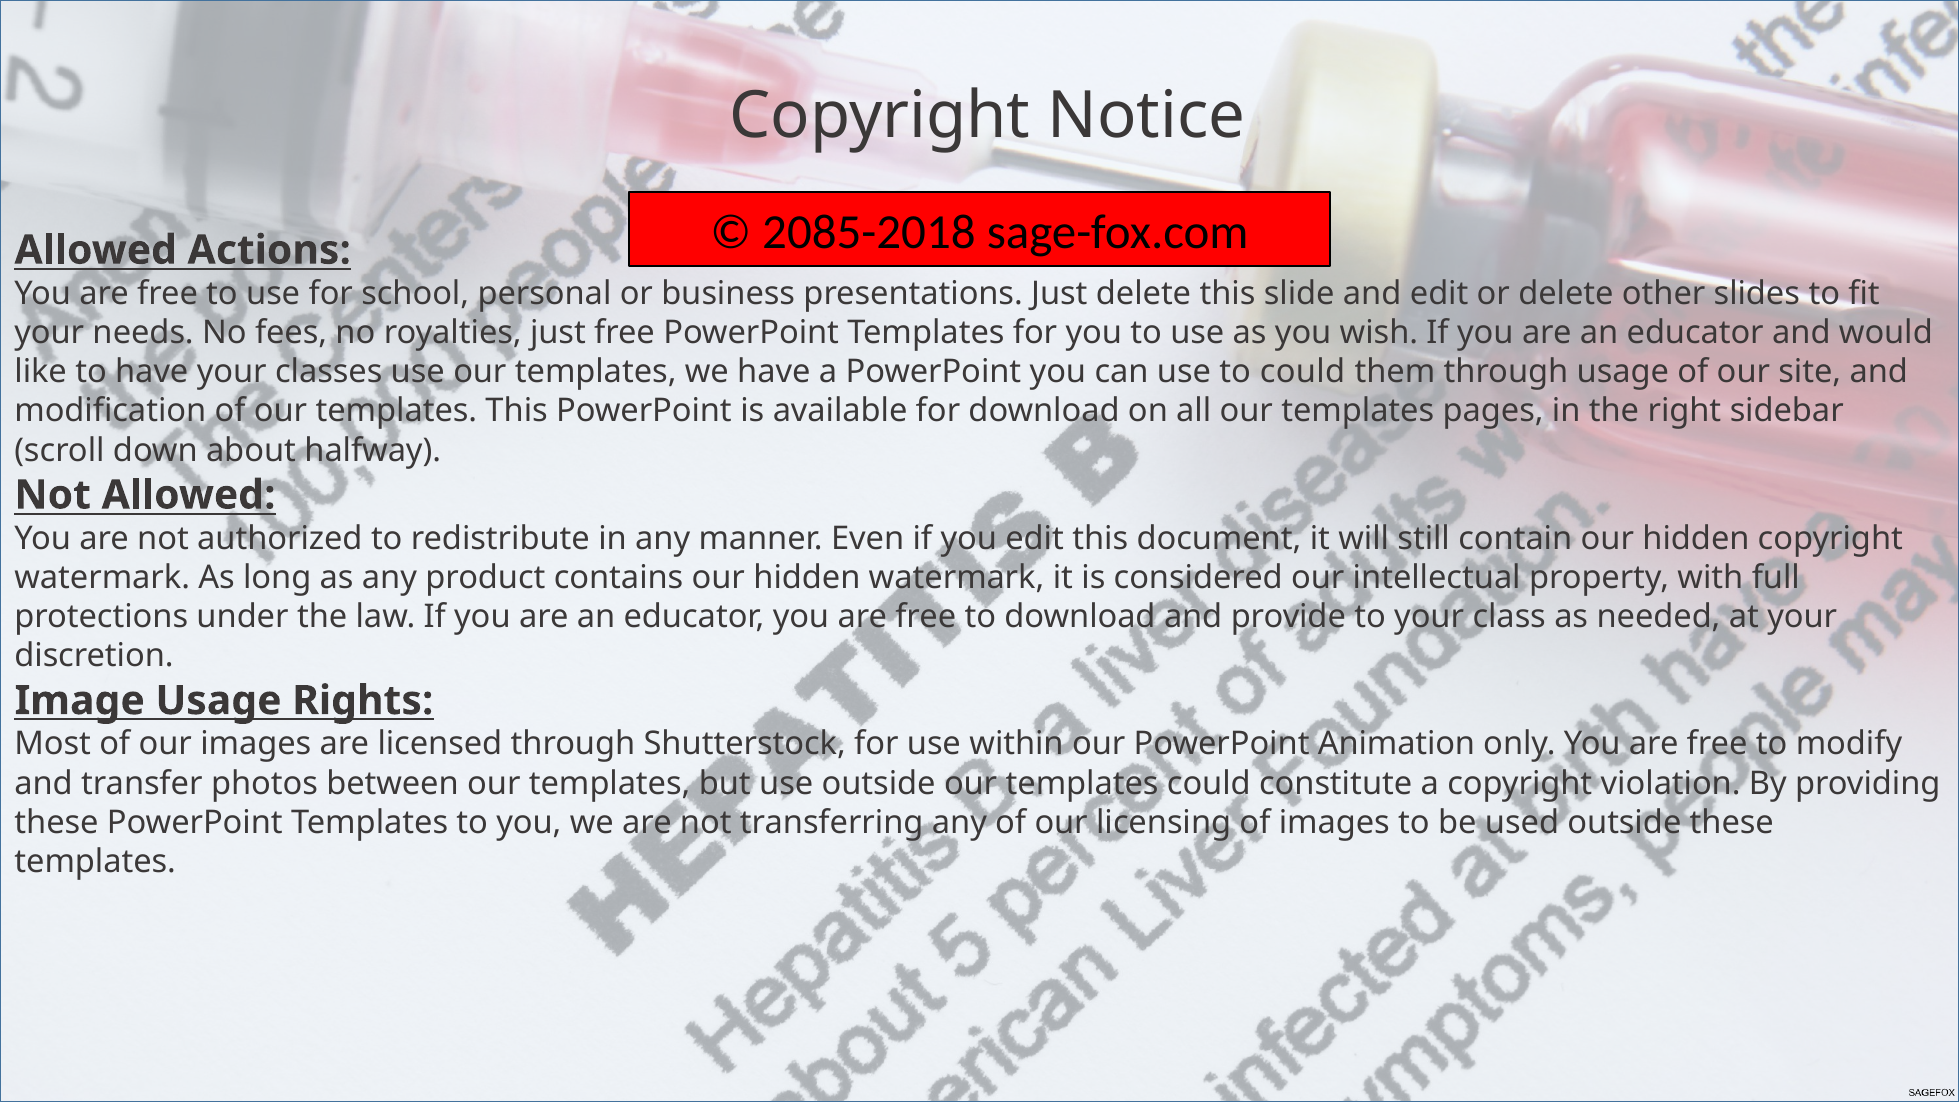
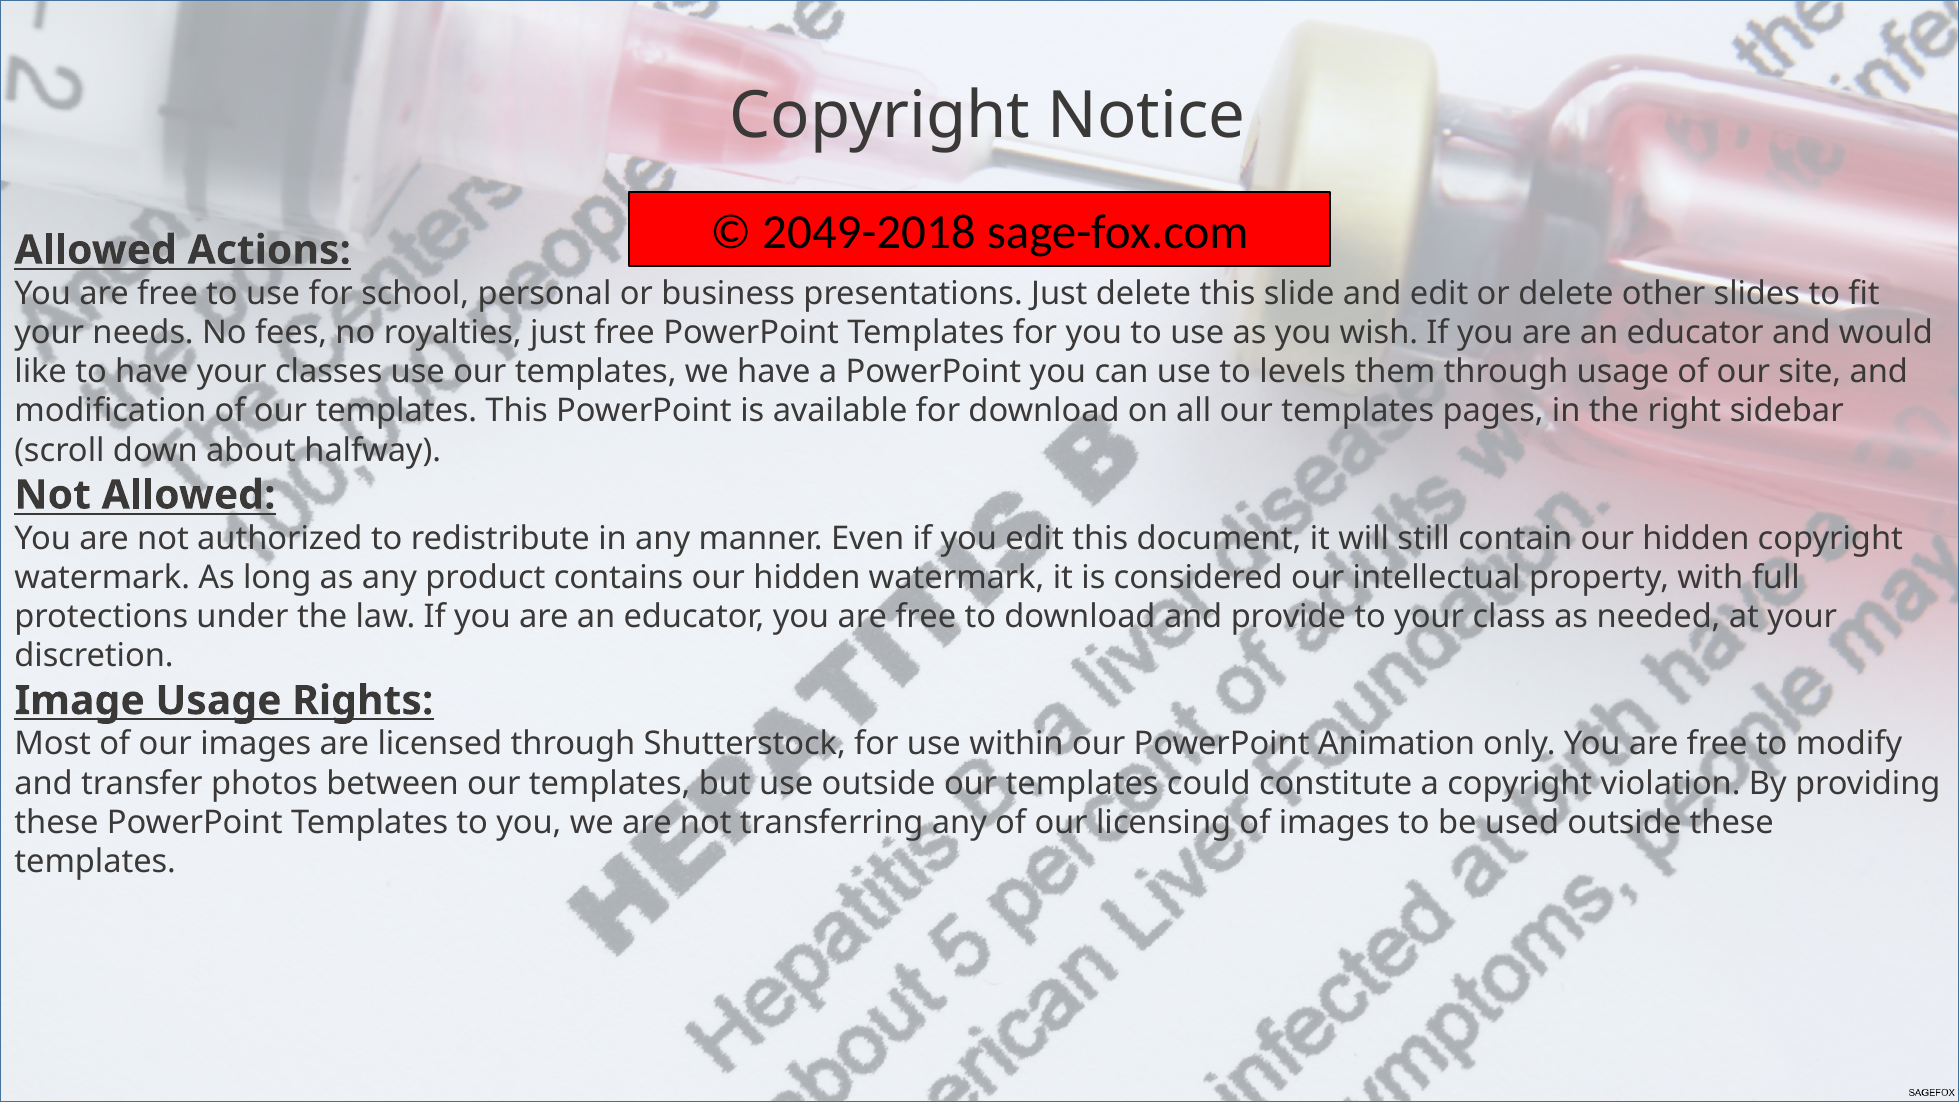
2085-2018: 2085-2018 -> 2049-2018 (869, 232)
to could: could -> levels (1303, 372)
